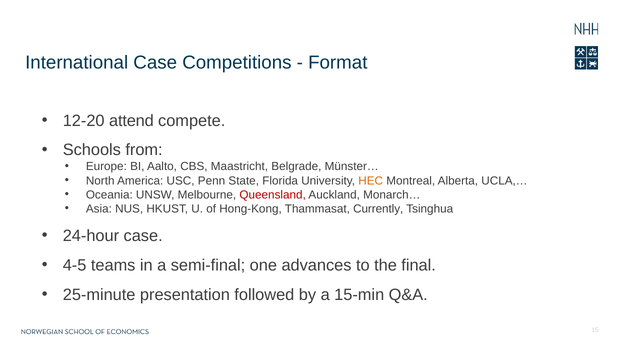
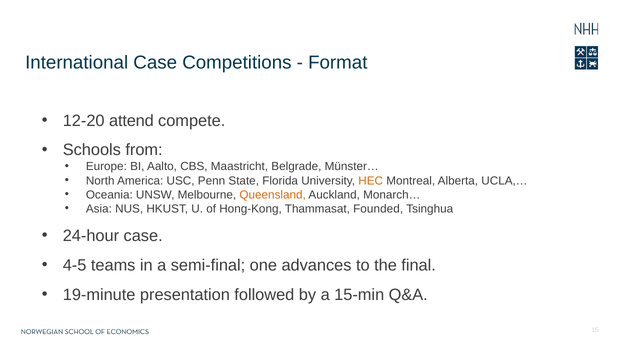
Queensland colour: red -> orange (273, 195)
Currently: Currently -> Founded (378, 209)
25-minute: 25-minute -> 19-minute (99, 295)
